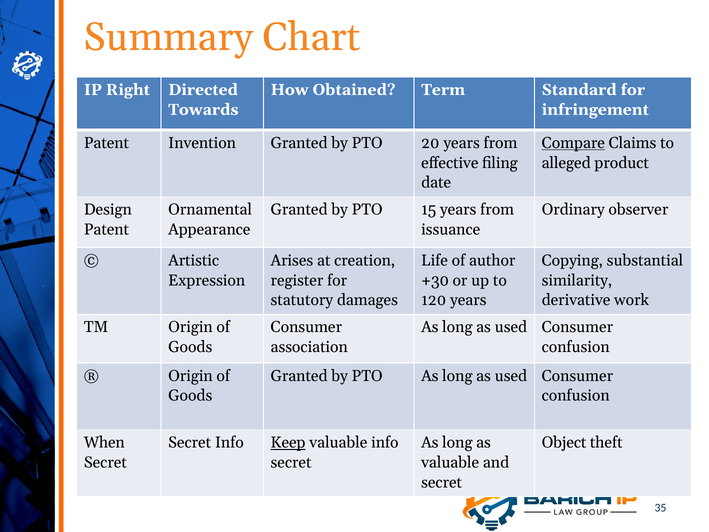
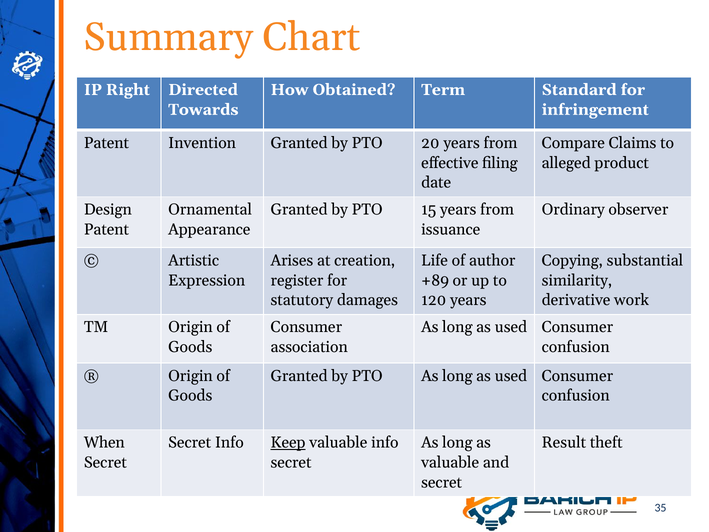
Compare underline: present -> none (573, 143)
+30: +30 -> +89 (435, 280)
Object: Object -> Result (564, 442)
